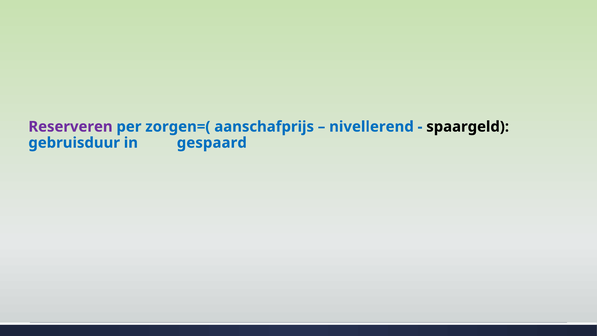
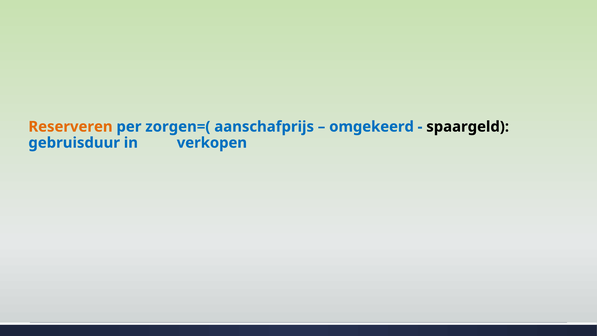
Reserveren colour: purple -> orange (70, 127)
nivellerend: nivellerend -> omgekeerd (372, 127)
gespaard: gespaard -> verkopen (212, 143)
